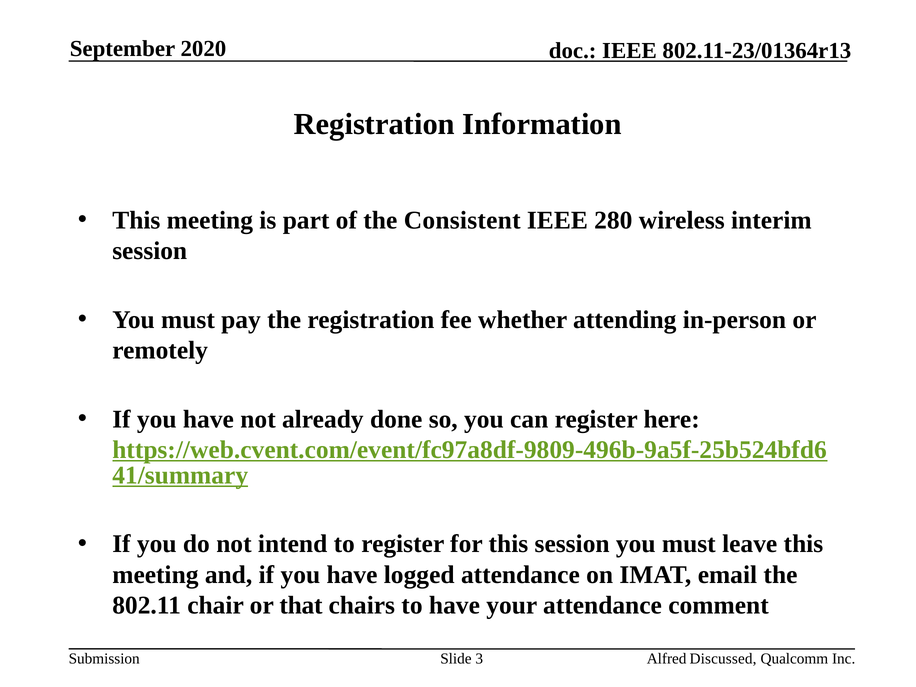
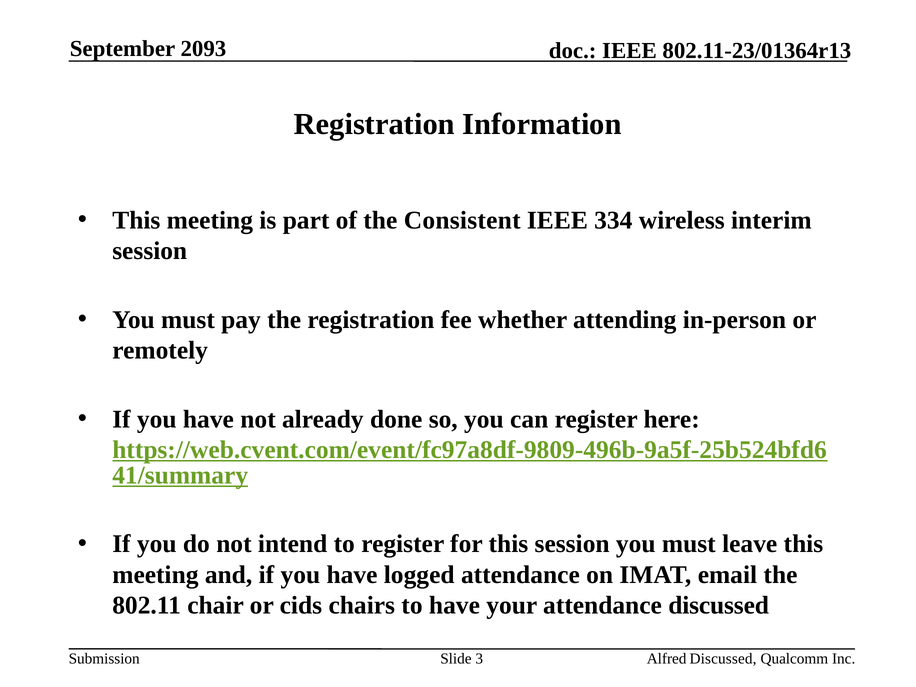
2020: 2020 -> 2093 (203, 49)
280: 280 -> 334 (613, 220)
that: that -> cids (301, 605)
attendance comment: comment -> discussed (719, 605)
